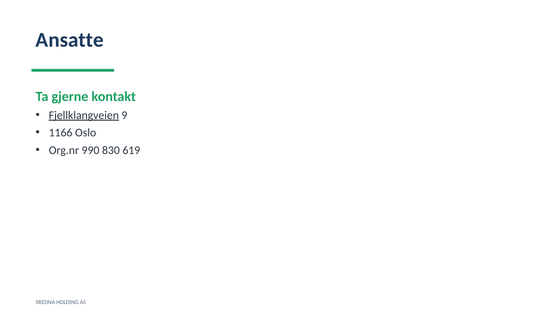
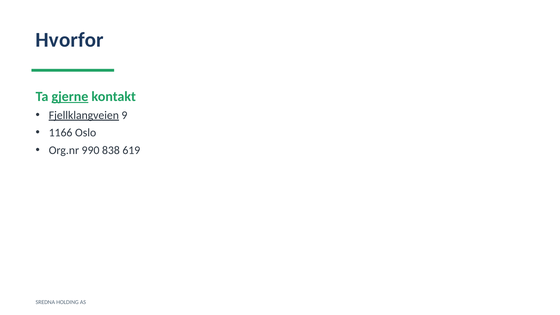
Ansatte: Ansatte -> Hvorfor (70, 40)
gjerne underline: none -> present (70, 96)
830: 830 -> 838 (111, 150)
